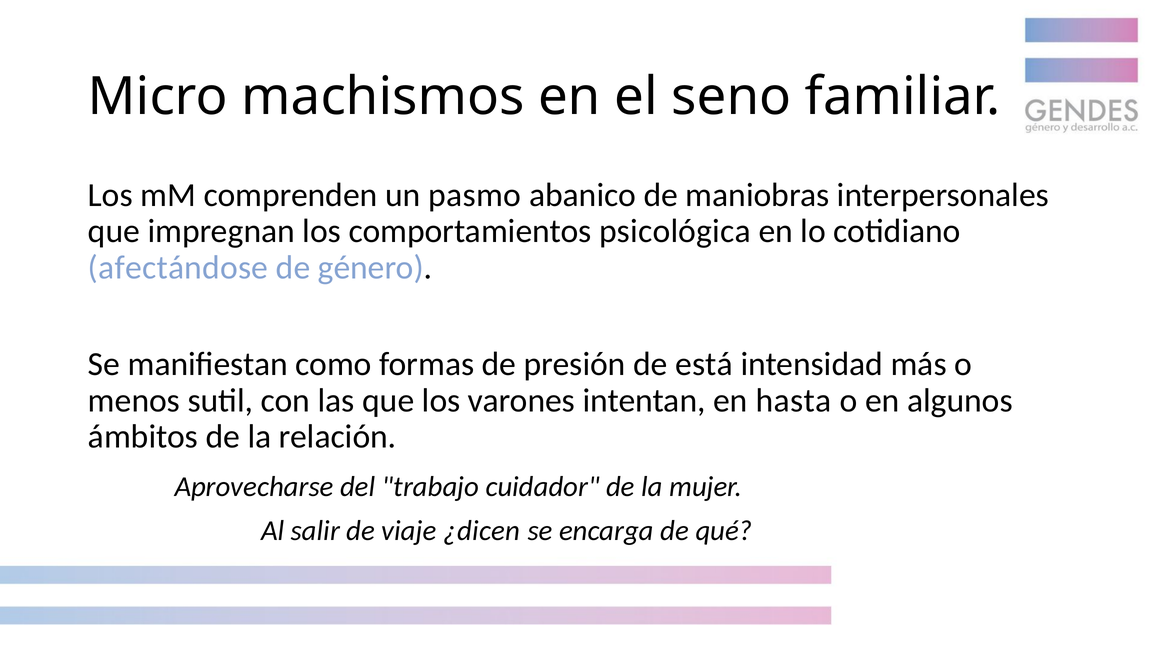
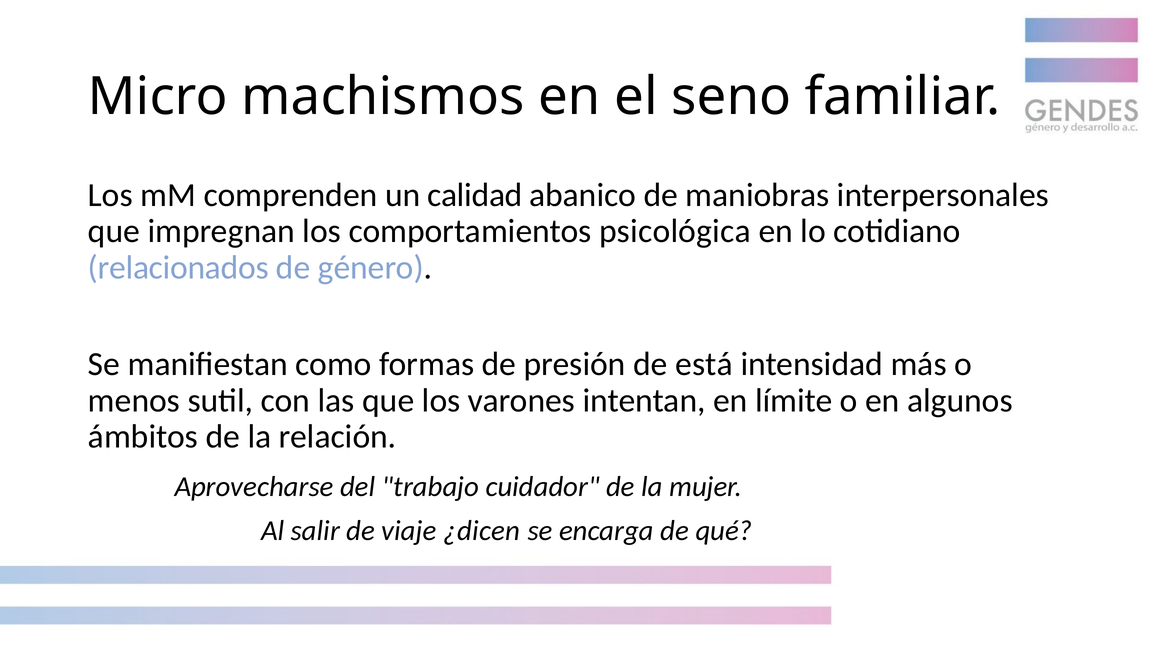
pasmo: pasmo -> calidad (475, 195)
afectándose: afectándose -> relacionados (178, 268)
hasta: hasta -> límite (794, 401)
